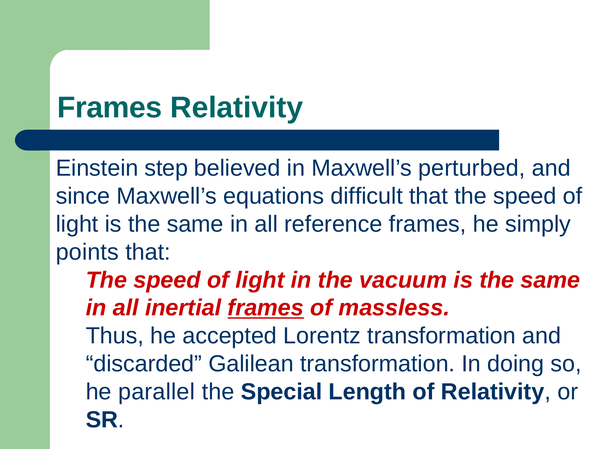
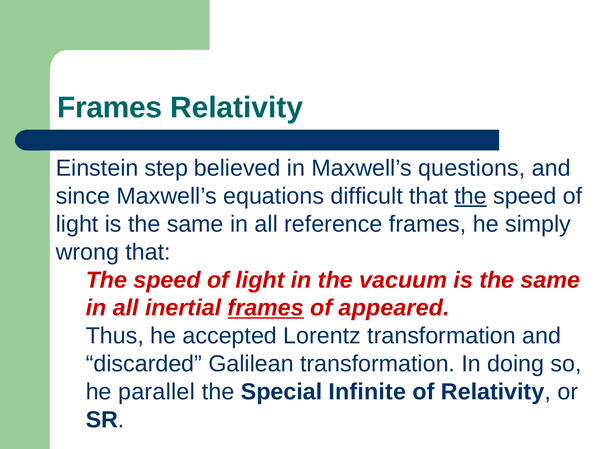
perturbed: perturbed -> questions (472, 168)
the underline: none -> present (471, 196)
points: points -> wrong (87, 252)
massless: massless -> appeared (394, 308)
Length: Length -> Infinite (367, 392)
